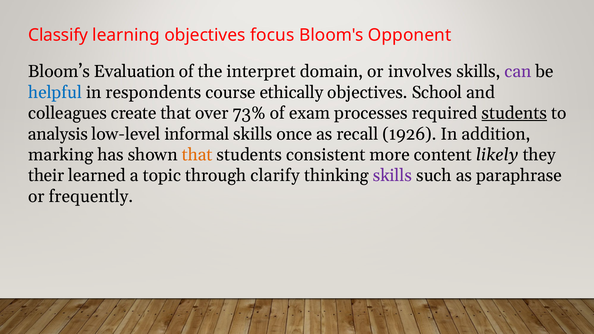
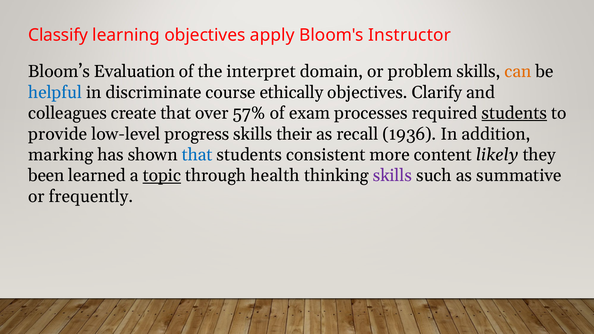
focus: focus -> apply (272, 35)
Opponent: Opponent -> Instructor (410, 35)
involves: involves -> problem (420, 72)
can colour: purple -> orange (518, 72)
respondents: respondents -> discriminate (154, 92)
School: School -> Clarify (437, 92)
73%: 73% -> 57% (249, 113)
analysis: analysis -> provide (58, 134)
informal: informal -> progress (197, 134)
once: once -> their (294, 134)
1926: 1926 -> 1936 (409, 134)
that colour: orange -> blue (197, 155)
their: their -> been (46, 176)
topic underline: none -> present (162, 176)
clarify: clarify -> health (275, 176)
paraphrase: paraphrase -> summative (519, 176)
